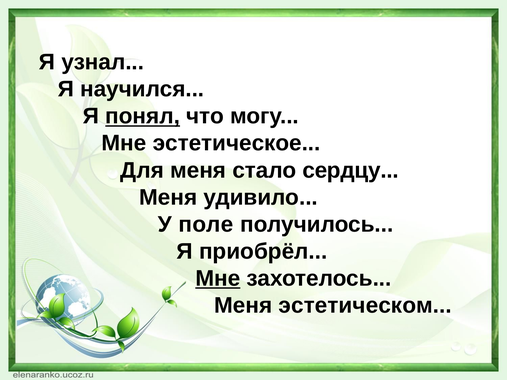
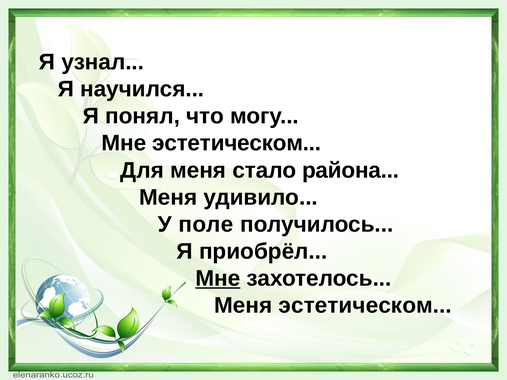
понял underline: present -> none (143, 116)
Мне эстетическое: эстетическое -> эстетическом (237, 143)
сердцу: сердцу -> района (351, 170)
